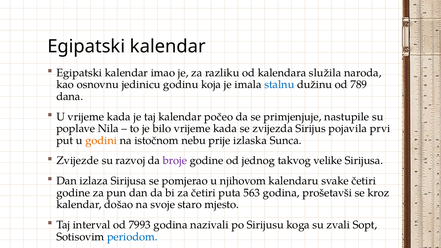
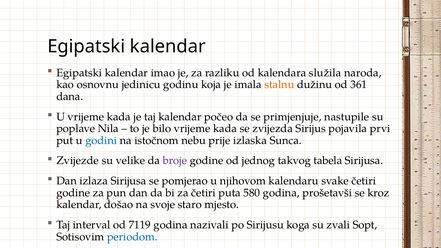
stalnu colour: blue -> orange (279, 85)
789: 789 -> 361 (359, 85)
godini colour: orange -> blue (101, 141)
razvoj: razvoj -> velike (130, 161)
velike: velike -> tabela (328, 161)
563: 563 -> 580 (252, 193)
7993: 7993 -> 7119 (140, 225)
